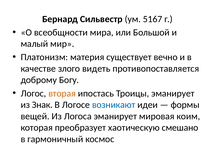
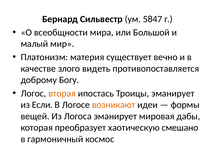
5167: 5167 -> 5847 (153, 19)
Знак: Знак -> Если (42, 105)
возникают colour: blue -> orange (114, 105)
коим: коим -> дабы (188, 117)
